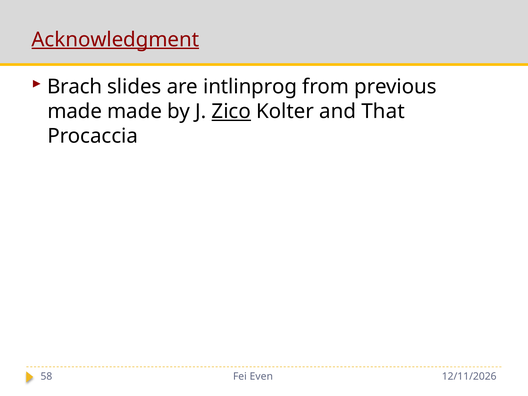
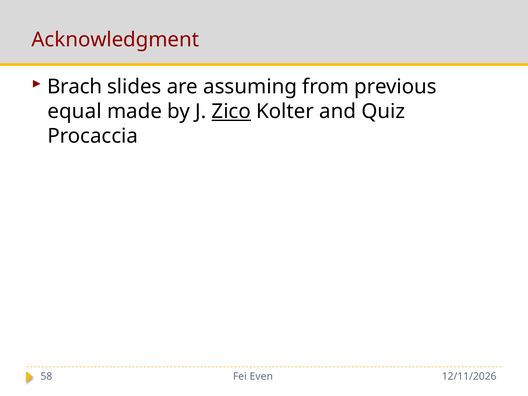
Acknowledgment underline: present -> none (115, 40)
intlinprog: intlinprog -> assuming (250, 87)
made: made -> equal (75, 111)
That: That -> Quiz (383, 111)
